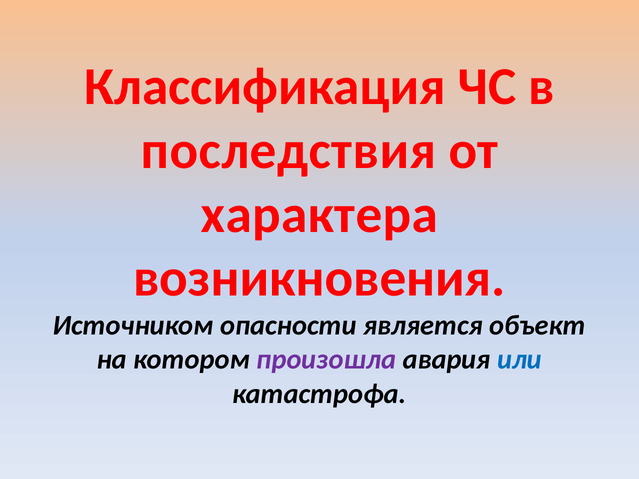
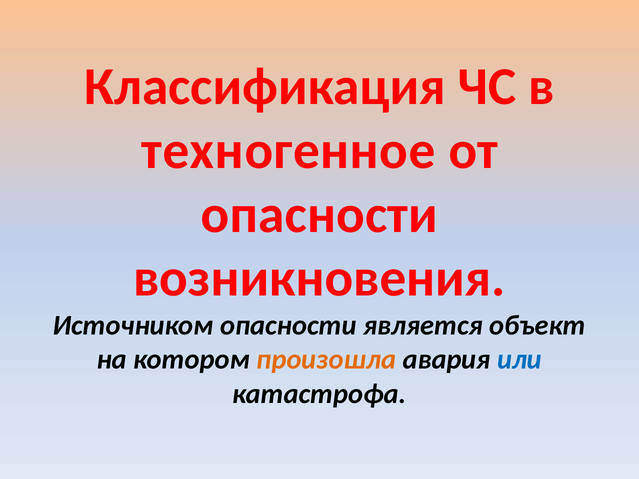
последствия: последствия -> техногенное (288, 151)
характера: характера -> опасности (319, 215)
произошла colour: purple -> orange (326, 360)
